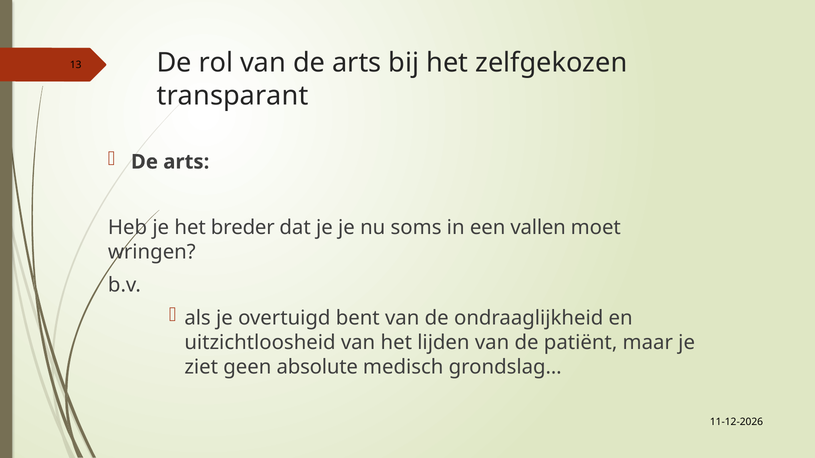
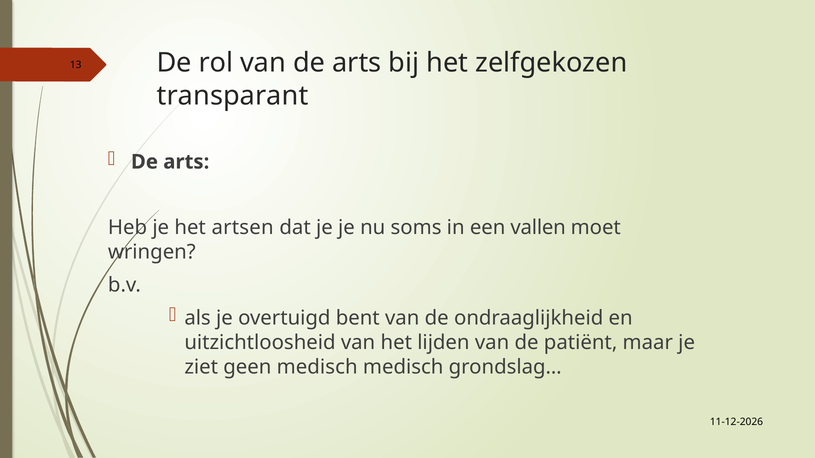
breder: breder -> artsen (243, 228)
geen absolute: absolute -> medisch (317, 367)
